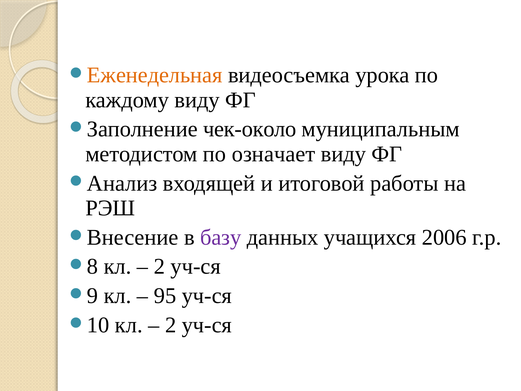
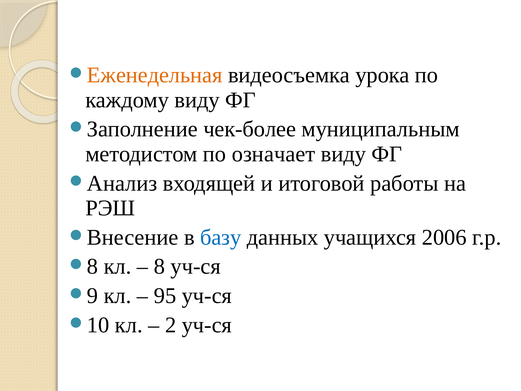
чек-около: чек-около -> чек-более (250, 129)
базу colour: purple -> blue (221, 237)
2: 2 -> 8 (159, 266)
